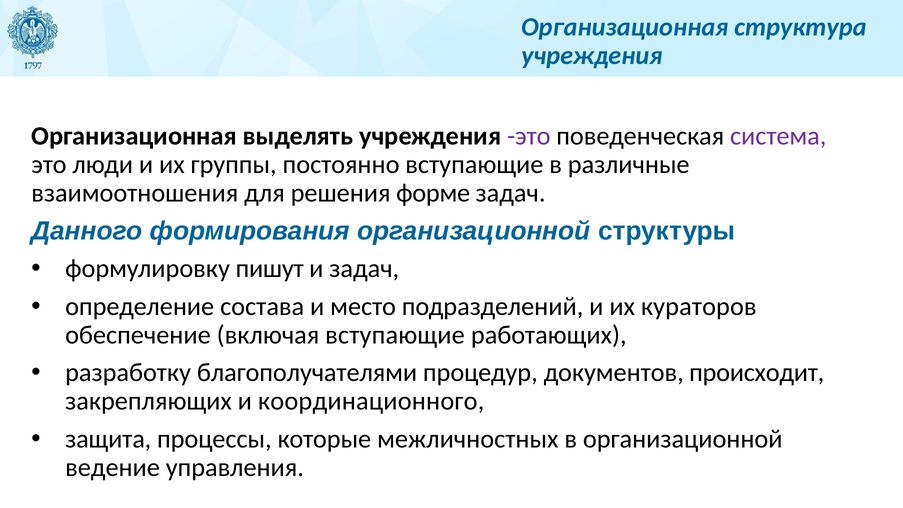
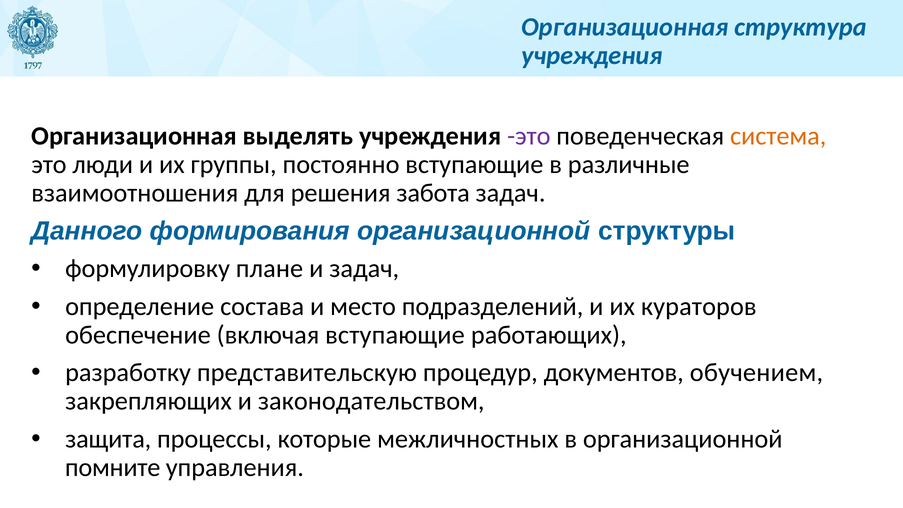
система colour: purple -> orange (778, 136)
форме: форме -> забота (433, 193)
пишут: пишут -> плане (269, 269)
благополучателями: благополучателями -> представительскую (307, 373)
происходит: происходит -> обучением (756, 373)
координационного: координационного -> законодательством (371, 401)
ведение: ведение -> помните (113, 467)
